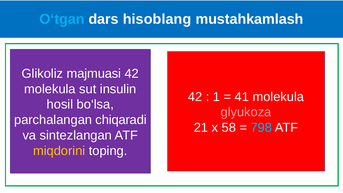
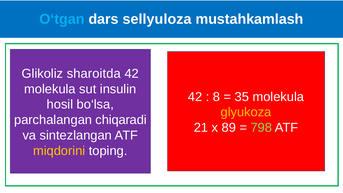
hisoblang: hisoblang -> sellyuloza (157, 19)
majmuasi: majmuasi -> sharoitda (94, 74)
1: 1 -> 8 (216, 97)
41: 41 -> 35 (242, 97)
glyukoza colour: pink -> yellow (246, 112)
58: 58 -> 89 (229, 128)
798 colour: light blue -> light green (261, 128)
